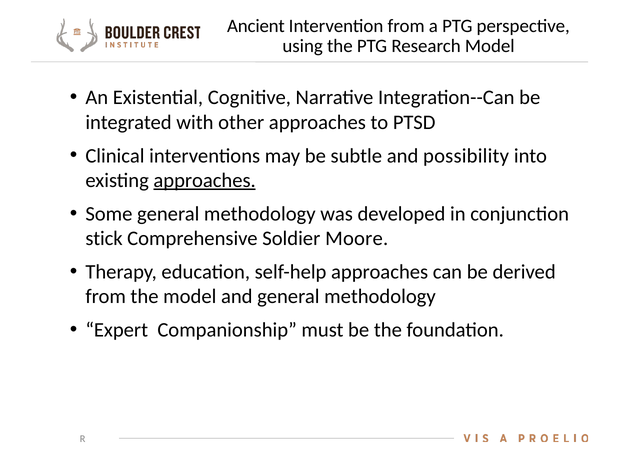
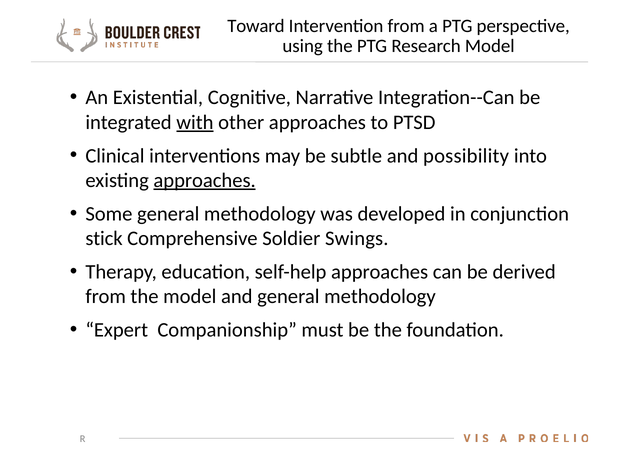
Ancient: Ancient -> Toward (256, 26)
with underline: none -> present (195, 122)
Moore: Moore -> Swings (357, 239)
